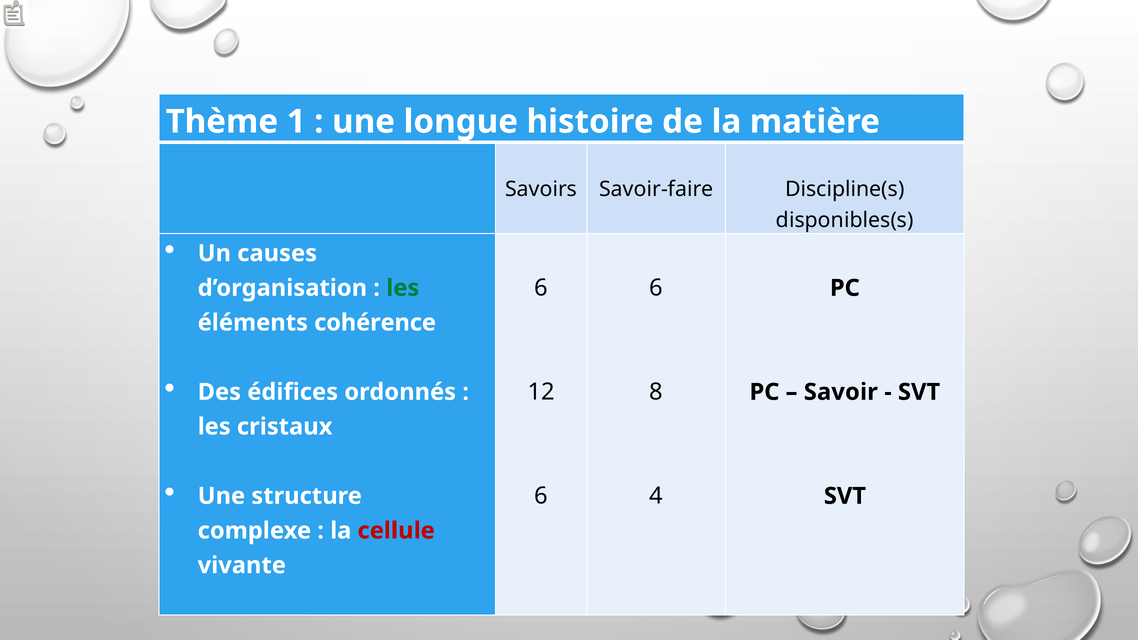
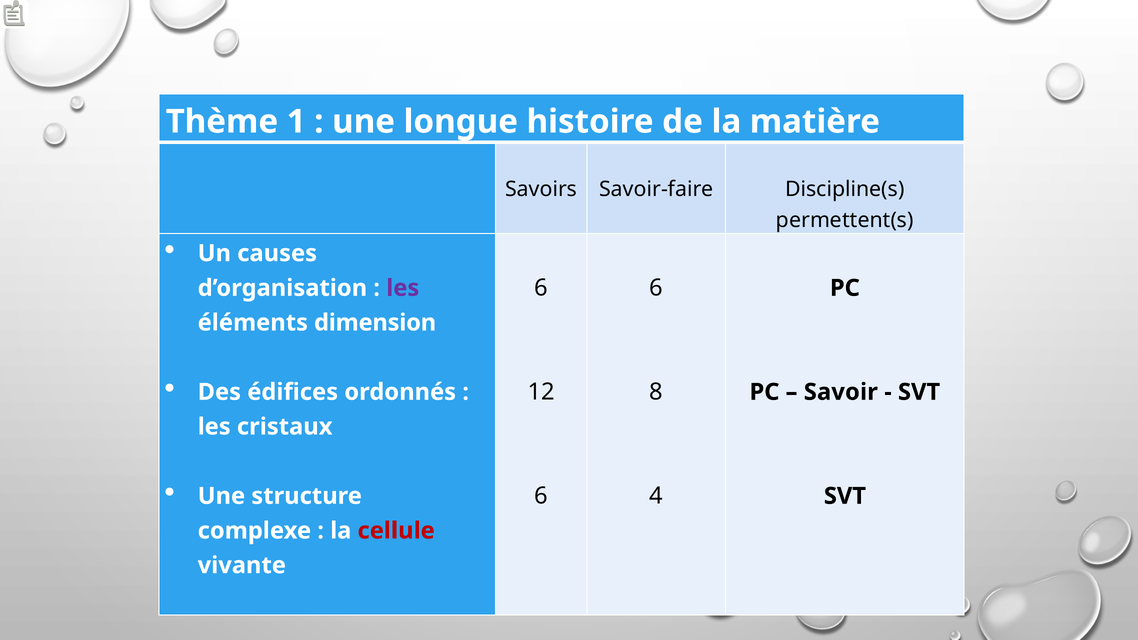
disponibles(s: disponibles(s -> permettent(s (845, 220)
les colour: green -> purple (403, 288)
cohérence: cohérence -> dimension (375, 323)
